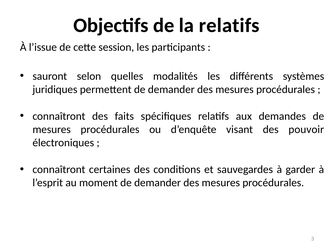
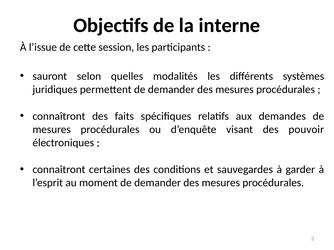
la relatifs: relatifs -> interne (229, 26)
